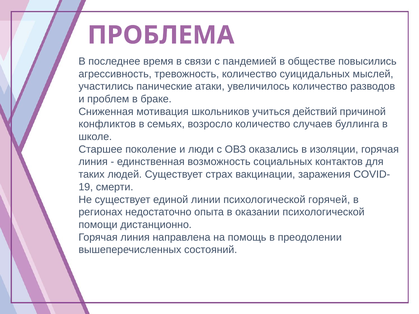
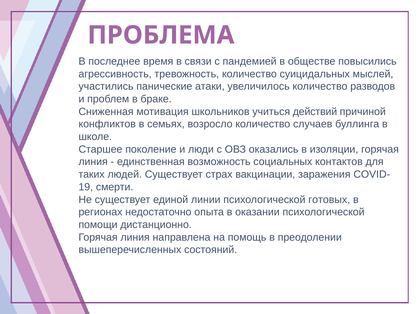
горячей: горячей -> готовых (329, 200)
